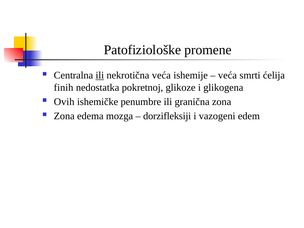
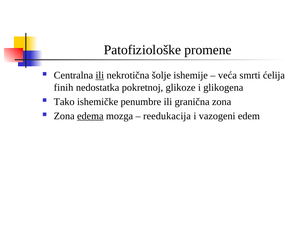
nekrotična veća: veća -> šolje (161, 75)
Ovih: Ovih -> Tako (64, 102)
edema underline: none -> present (90, 116)
dorzifleksiji: dorzifleksiji -> reedukacija (167, 116)
